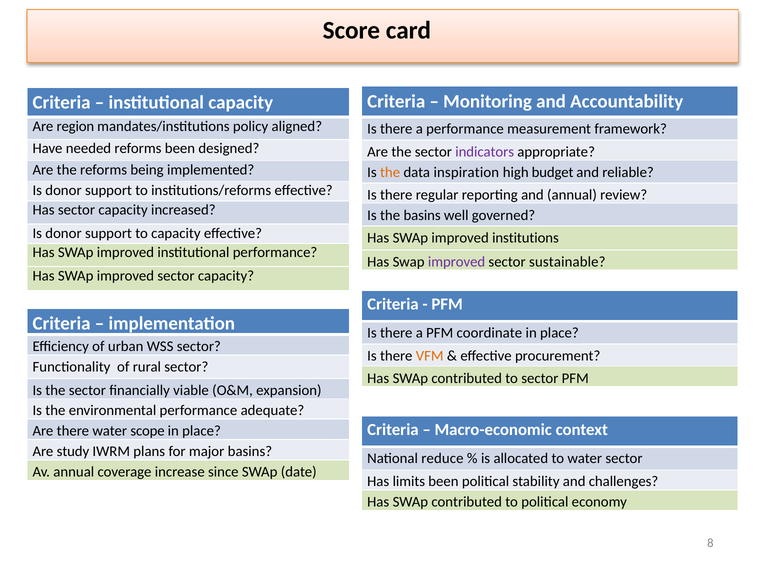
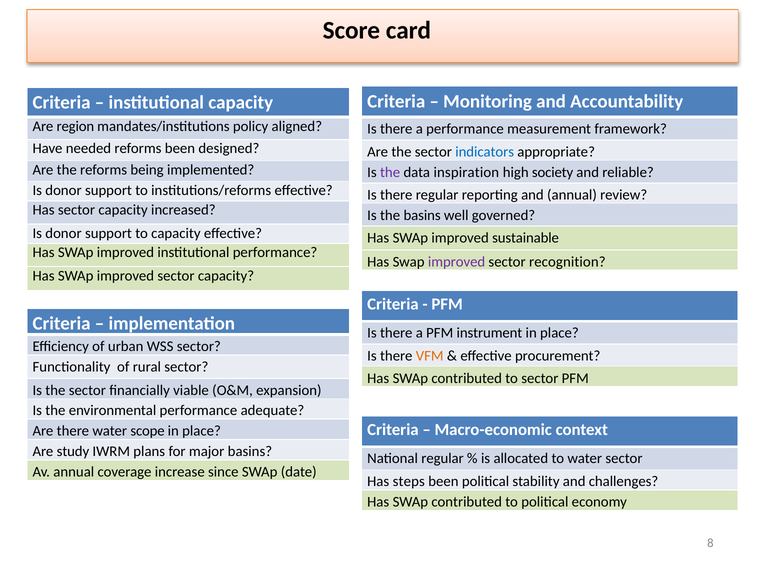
indicators colour: purple -> blue (485, 152)
the colour: orange -> purple (390, 172)
budget: budget -> society (553, 172)
institutions: institutions -> sustainable (525, 238)
sustainable: sustainable -> recognition (567, 262)
coordinate: coordinate -> instrument (489, 333)
National reduce: reduce -> regular (443, 459)
limits: limits -> steps (409, 482)
